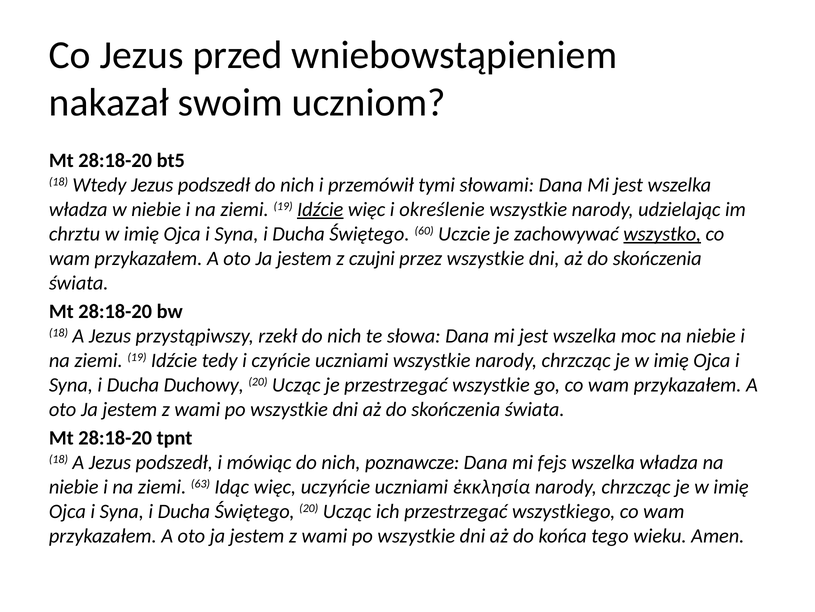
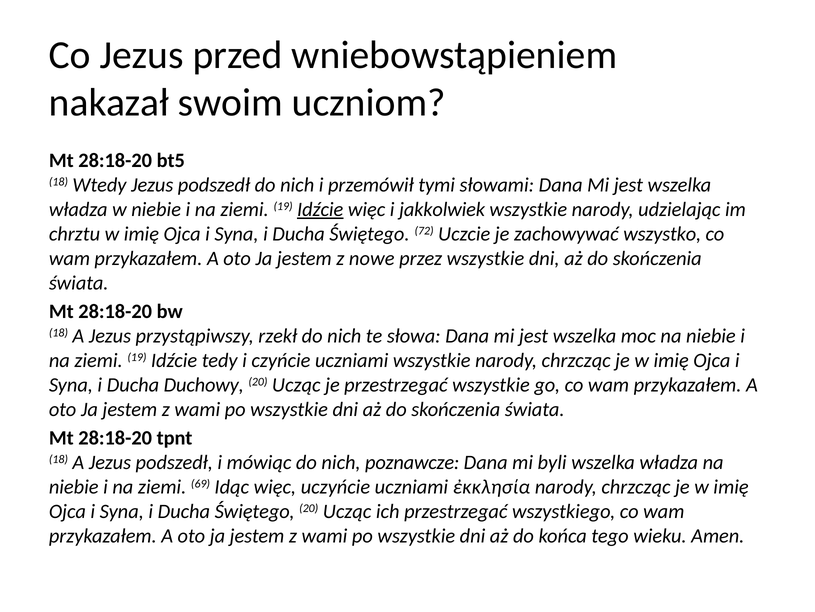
określenie: określenie -> jakkolwiek (442, 209)
60: 60 -> 72 (424, 230)
wszystko underline: present -> none (662, 234)
czujni: czujni -> nowe (372, 258)
fejs: fejs -> byli (552, 462)
63: 63 -> 69 (201, 483)
